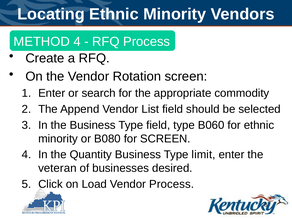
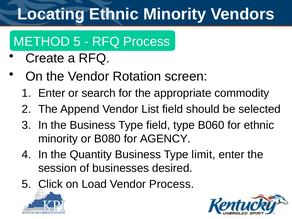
METHOD 4: 4 -> 5 (77, 42)
for SCREEN: SCREEN -> AGENCY (165, 139)
veteran: veteran -> session (57, 168)
